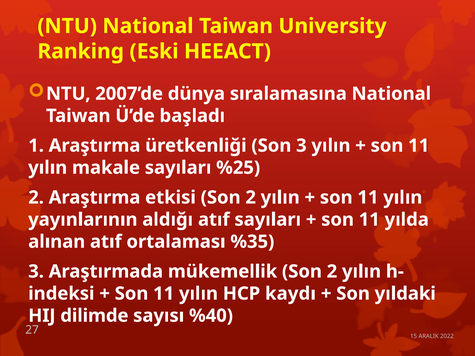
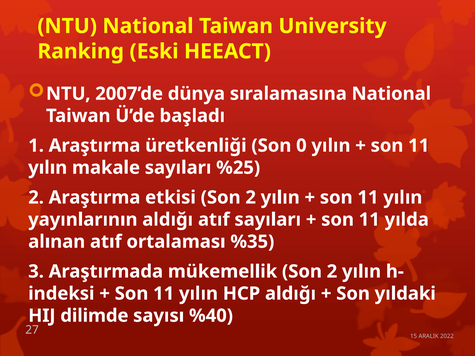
Son 3: 3 -> 0 (301, 146)
HCP kaydı: kaydı -> aldığı (291, 294)
